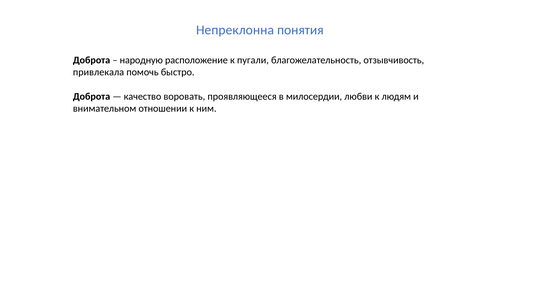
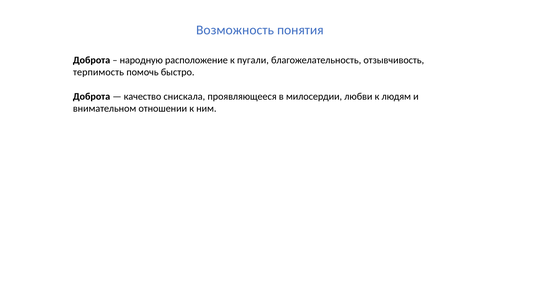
Непреклонна: Непреклонна -> Возможность (235, 30)
привлекала: привлекала -> терпимость (98, 72)
воровать: воровать -> снискала (184, 96)
